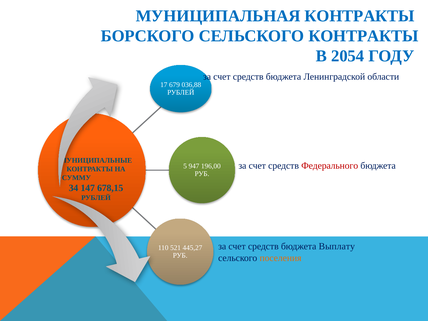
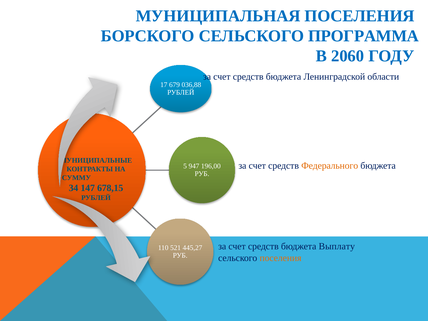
МУНИЦИПАЛЬНАЯ КОНТРАКТЫ: КОНТРАКТЫ -> ПОСЕЛЕНИЯ (360, 16)
СЕЛЬСКОГО КОНТРАКТЫ: КОНТРАКТЫ -> ПРОГРАММА (364, 36)
2054: 2054 -> 2060 (348, 56)
Федерального colour: red -> orange (330, 166)
